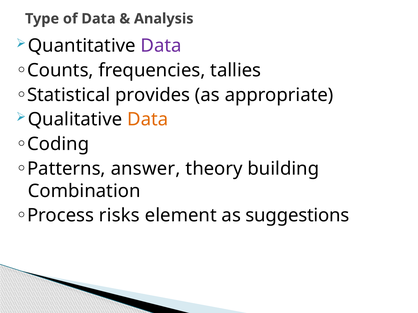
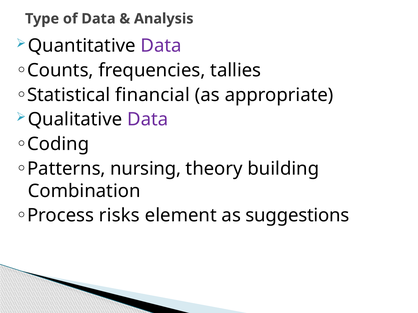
provides: provides -> financial (153, 95)
Data colour: orange -> purple (148, 120)
answer: answer -> nursing (146, 169)
